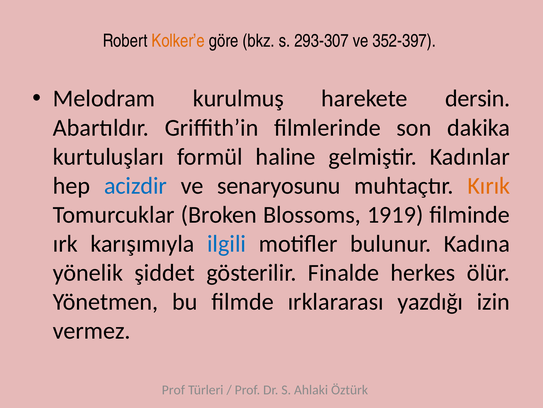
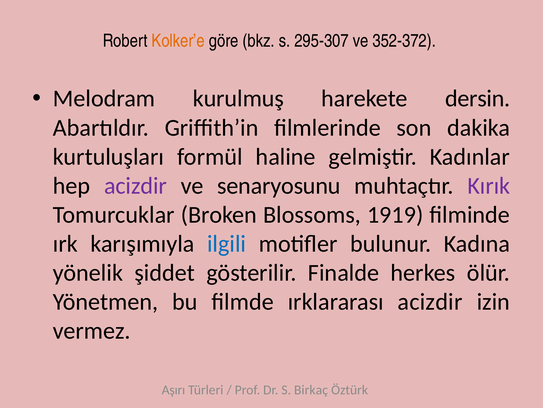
293-307: 293-307 -> 295-307 (322, 41)
352-397: 352-397 -> 352-372 (404, 41)
acizdir colour: blue -> purple (136, 185)
Kırık colour: orange -> purple (489, 185)
ırklararası yazdığı: yazdığı -> acizdir (430, 301)
Prof: Prof -> Aşırı (173, 389)
Ahlaki: Ahlaki -> Birkaç (311, 389)
